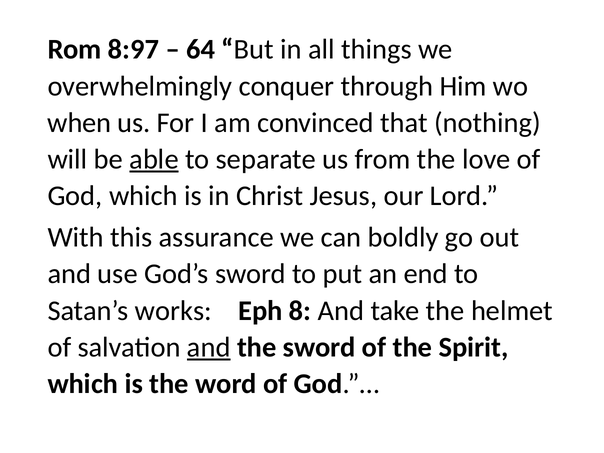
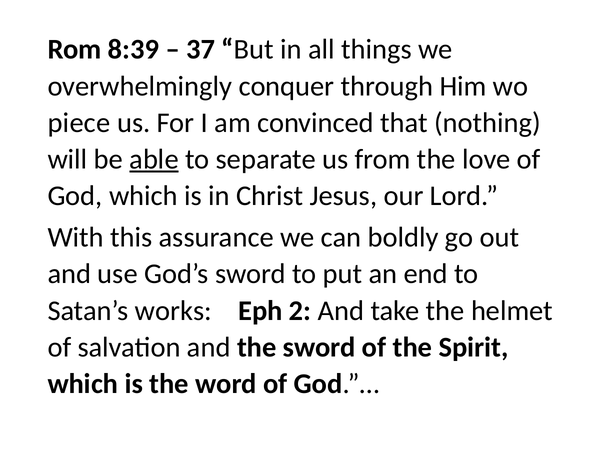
8:97: 8:97 -> 8:39 (134, 50)
64: 64 -> 37 (201, 50)
when: when -> piece (79, 123)
8: 8 -> 2 (300, 311)
and underline: present -> none (209, 347)
